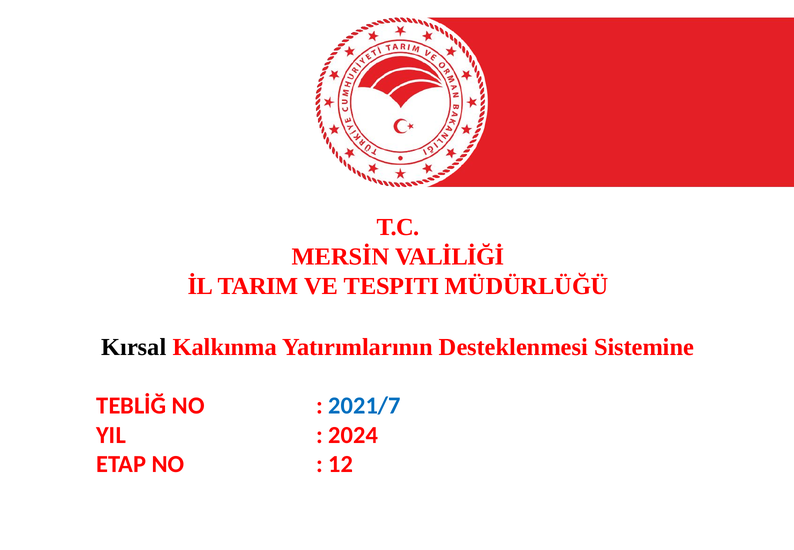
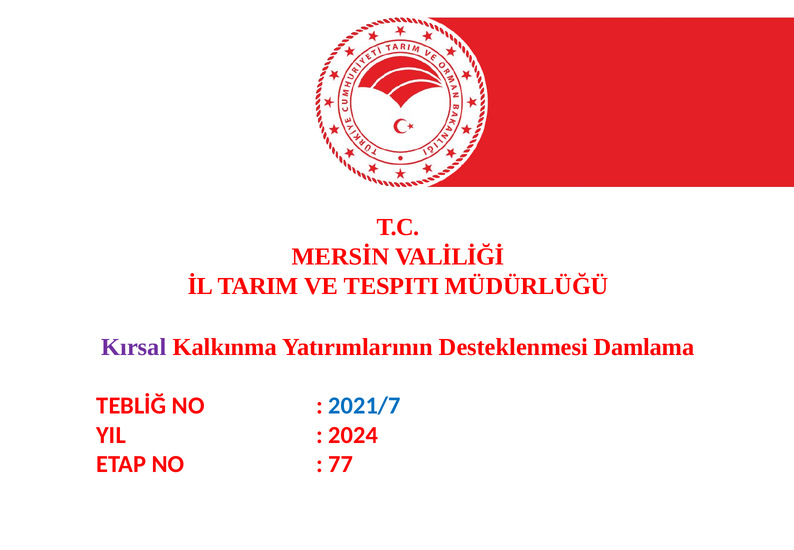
Kırsal colour: black -> purple (134, 347)
Sistemine: Sistemine -> Damlama (644, 347)
12: 12 -> 77 (341, 464)
